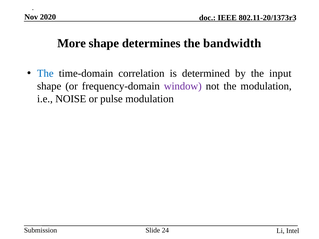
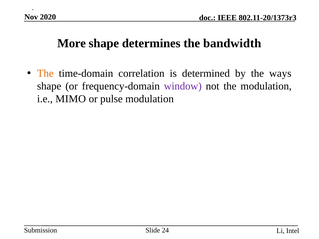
The colour: blue -> orange (45, 73)
input: input -> ways (280, 73)
NOISE: NOISE -> MIMO (71, 99)
